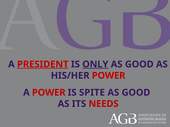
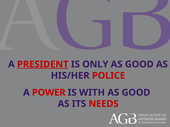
ONLY underline: present -> none (95, 65)
HIS/HER POWER: POWER -> POLICE (109, 76)
SPITE: SPITE -> WITH (92, 93)
